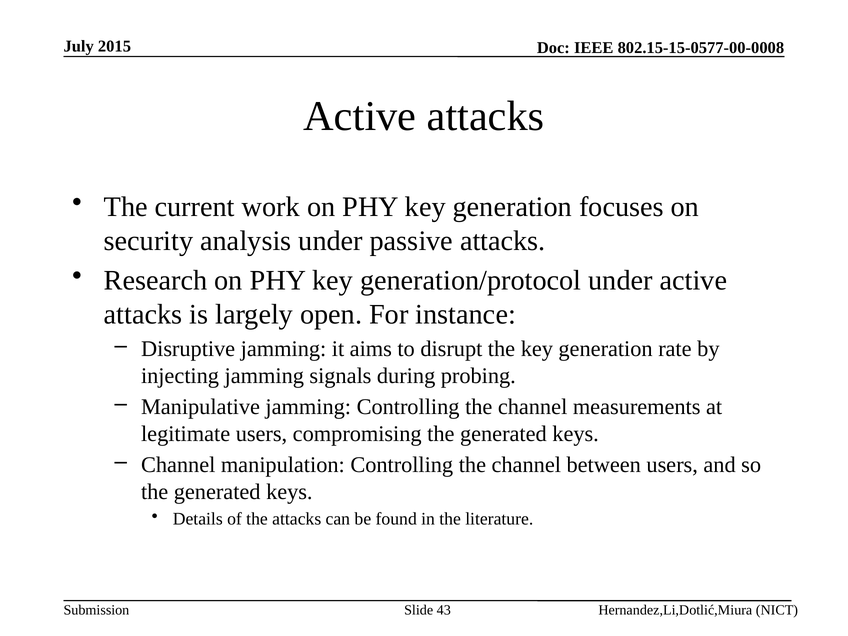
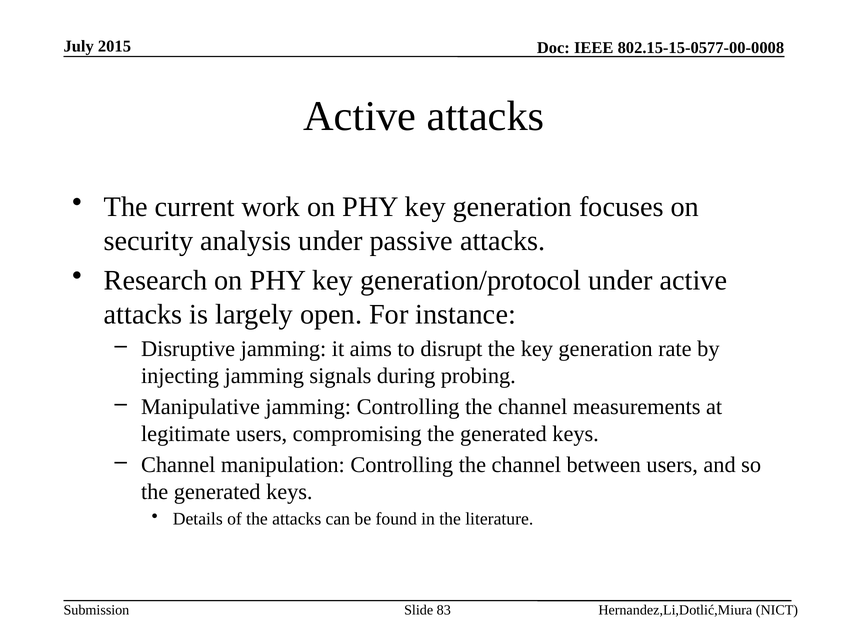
43: 43 -> 83 (444, 610)
